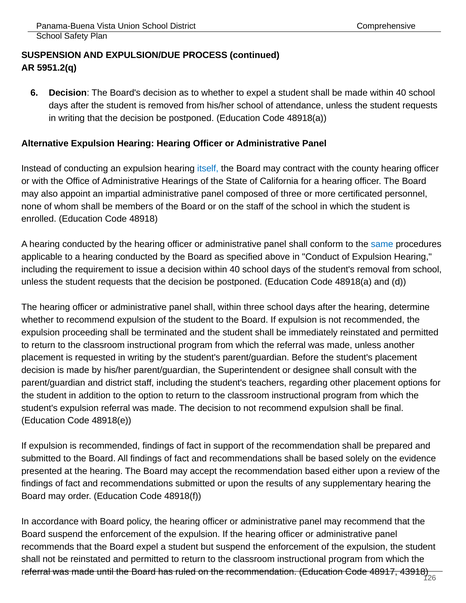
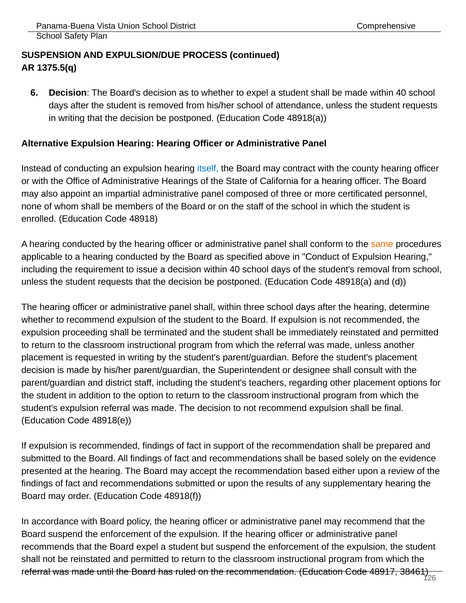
5951.2(q: 5951.2(q -> 1375.5(q (57, 68)
same colour: blue -> orange (382, 244)
43918: 43918 -> 38461 (414, 572)
